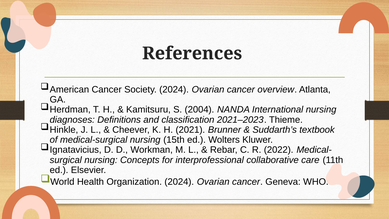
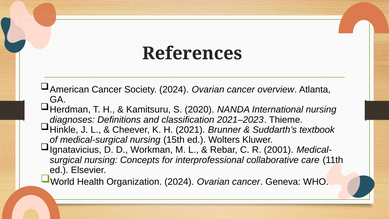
2004: 2004 -> 2020 (199, 110)
2022: 2022 -> 2001 (279, 150)
